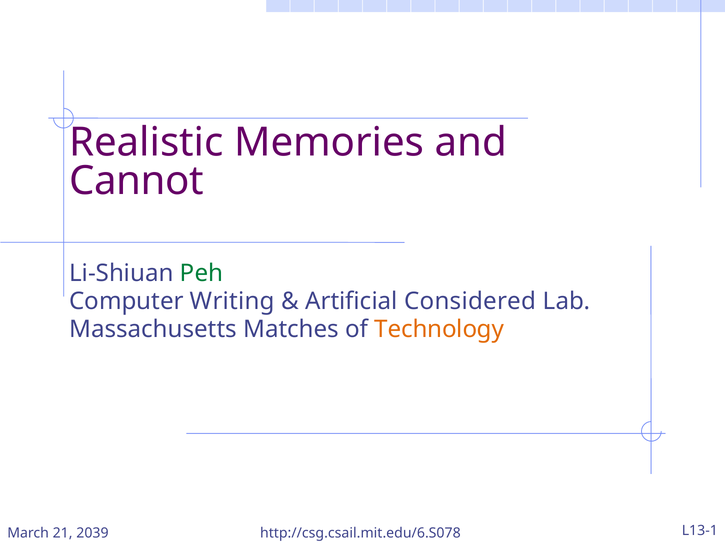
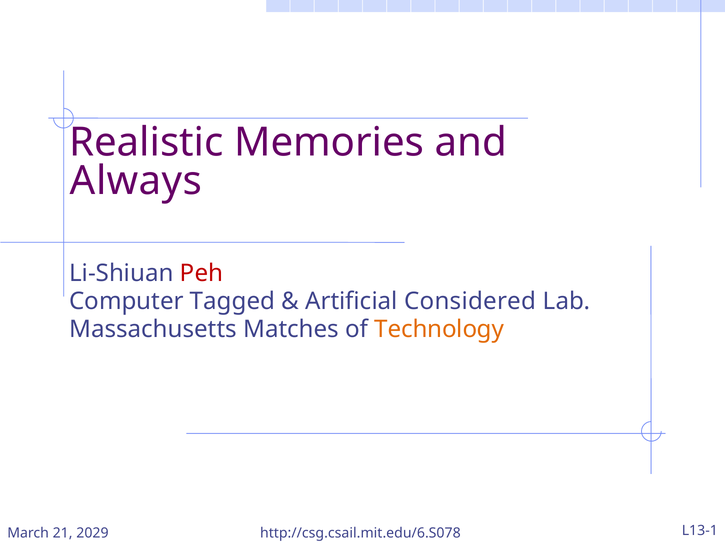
Cannot: Cannot -> Always (136, 181)
Peh colour: green -> red (202, 273)
Writing: Writing -> Tagged (232, 301)
2039: 2039 -> 2029 (92, 533)
